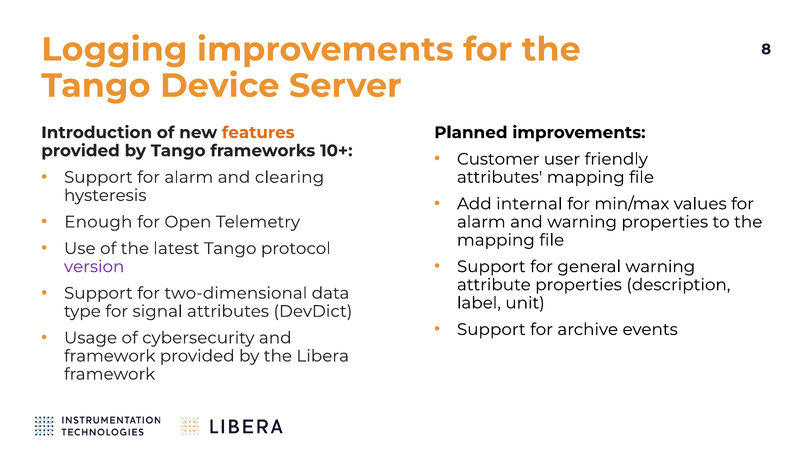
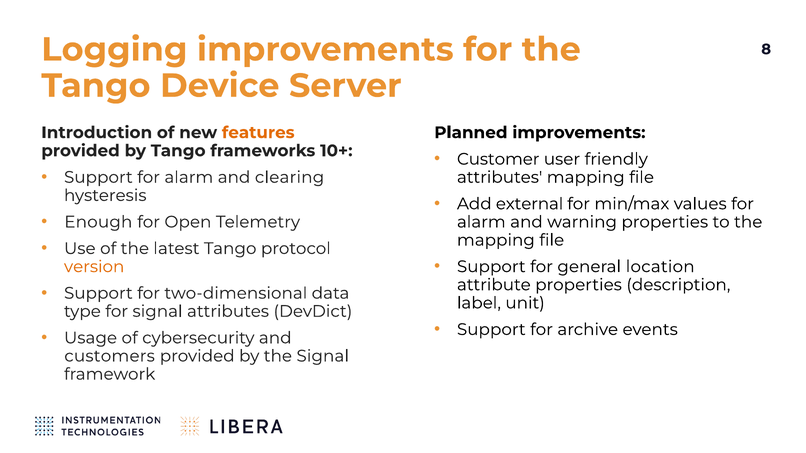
internal: internal -> external (530, 204)
general warning: warning -> location (660, 267)
version colour: purple -> orange (94, 267)
framework: framework -> customers (110, 356)
the Libera: Libera -> Signal (323, 356)
